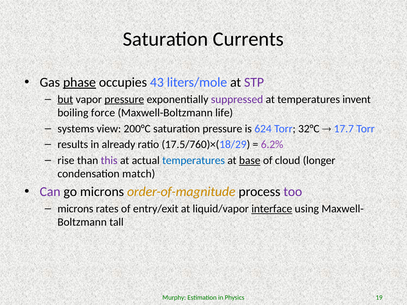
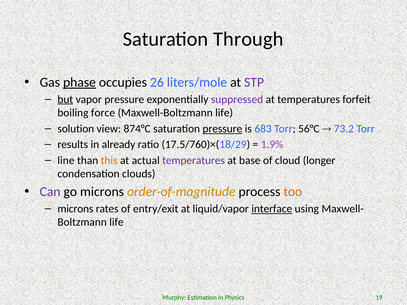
Currents: Currents -> Through (248, 39)
43: 43 -> 26 (157, 82)
pressure underline: present -> none (124, 99)
invent: invent -> forfeit (357, 99)
systems: systems -> solution (76, 129)
200°C: 200°C -> 874°C (137, 129)
pressure underline: none -> present (222, 129)
624: 624 -> 683 (263, 129)
32°C: 32°C -> 56°C (309, 129)
17.7: 17.7 -> 73.2 (344, 129)
6.2%: 6.2% -> 1.9% (272, 145)
rise: rise -> line (66, 160)
this colour: purple -> orange (109, 160)
temperatures colour: blue -> purple (194, 160)
base underline: present -> none (250, 160)
match: match -> clouds (139, 174)
too colour: purple -> orange (293, 192)
tall: tall -> life (116, 222)
